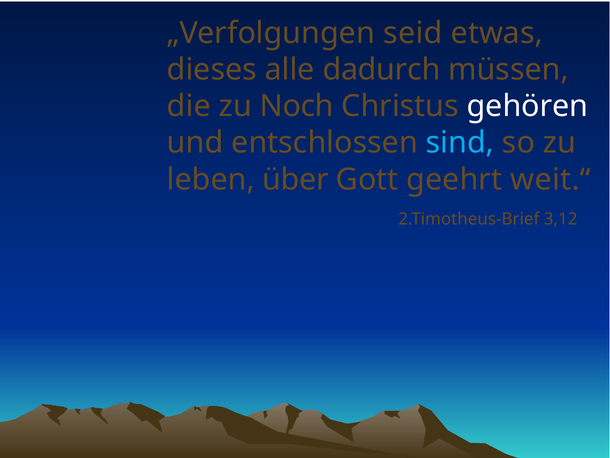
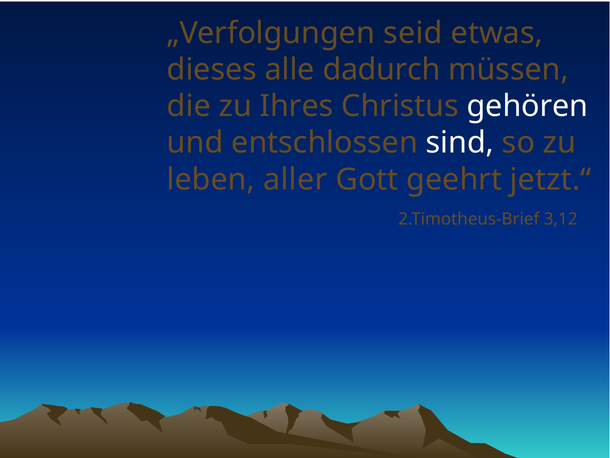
Noch: Noch -> Ihres (297, 106)
sind colour: light blue -> white (460, 143)
über: über -> aller (295, 179)
weit.“: weit.“ -> jetzt.“ (551, 179)
